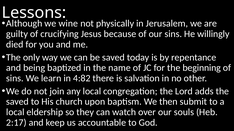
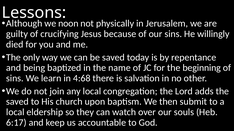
wine: wine -> noon (68, 24)
4:82: 4:82 -> 4:68 (82, 79)
2:17: 2:17 -> 6:17 (16, 123)
